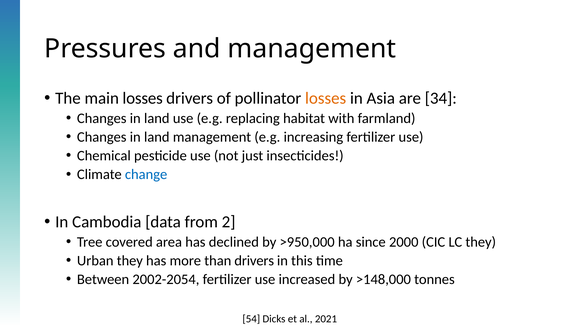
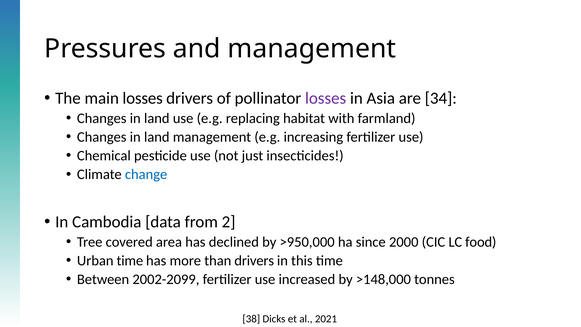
losses colour: orange -> purple (326, 98)
LC they: they -> food (481, 242)
Urban they: they -> time (130, 260)
2002-2054: 2002-2054 -> 2002-2099 (166, 279)
54: 54 -> 38 (251, 319)
